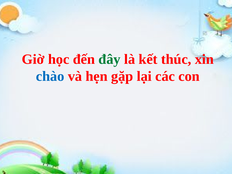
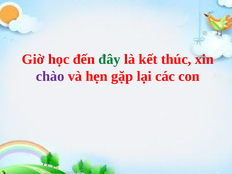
chào colour: blue -> purple (50, 76)
